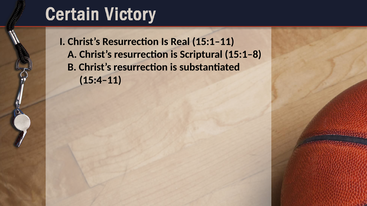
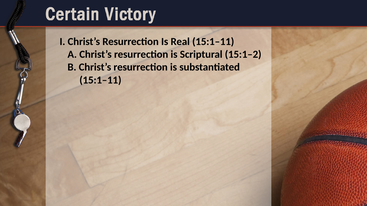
15:1–8: 15:1–8 -> 15:1–2 (243, 54)
15:4–11: 15:4–11 -> 15:1–11 (100, 80)
